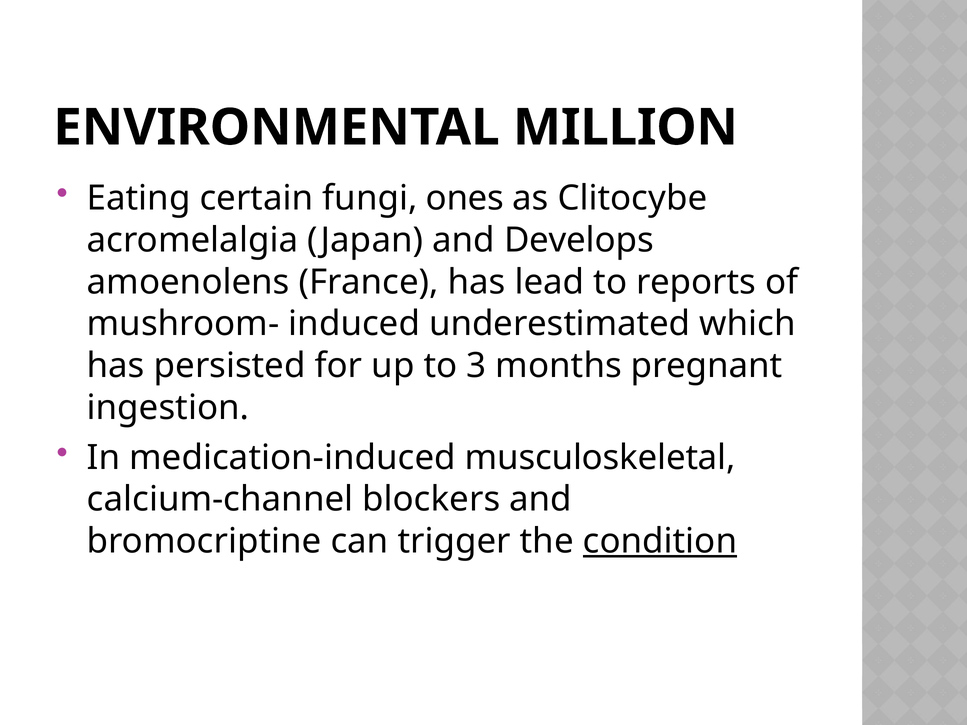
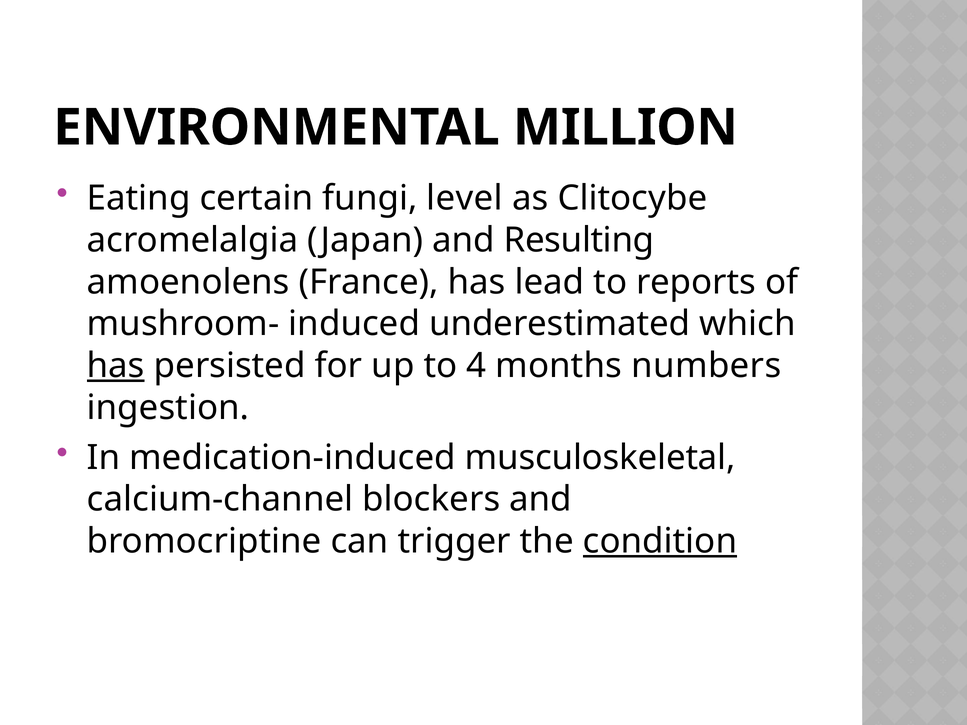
ones: ones -> level (465, 198)
Develops: Develops -> Resulting (579, 240)
has underline: none -> present (116, 366)
3: 3 -> 4 (476, 366)
pregnant: pregnant -> numbers (706, 366)
